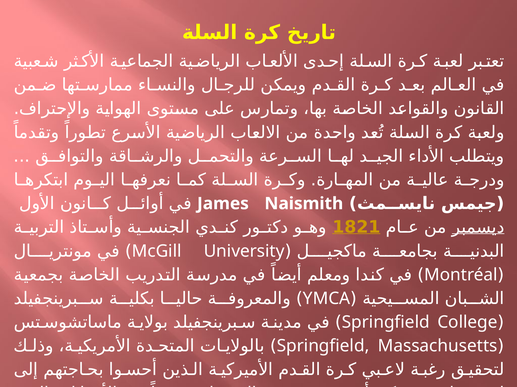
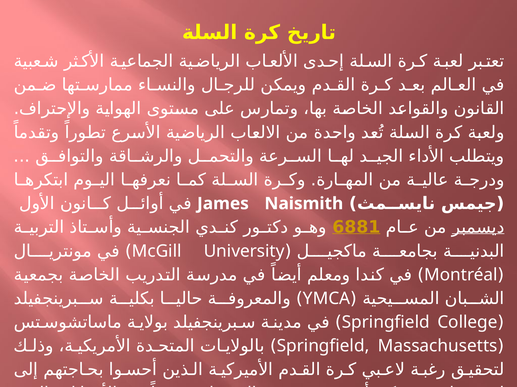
1821: 1821 -> 6881 (356, 228)
